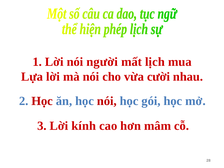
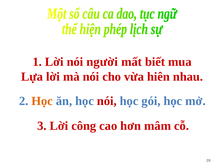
lịch: lịch -> biết (155, 62)
cười: cười -> hiên (158, 77)
Học colour: red -> orange (42, 101)
kính: kính -> công (84, 126)
